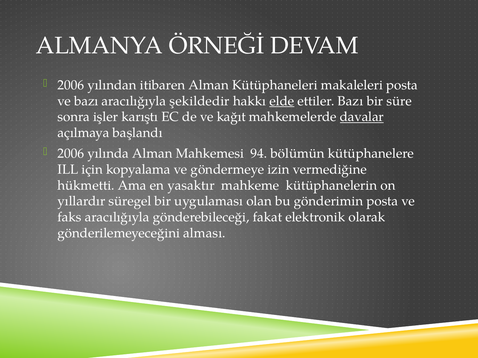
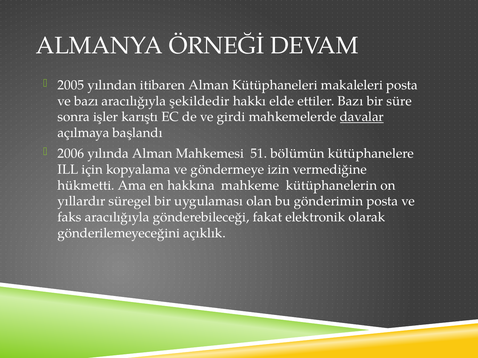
2006: 2006 -> 2005 (71, 85)
elde underline: present -> none (282, 101)
kağıt: kağıt -> girdi (231, 117)
94: 94 -> 51 (259, 154)
yasaktır: yasaktır -> hakkına (191, 186)
alması: alması -> açıklık (204, 233)
